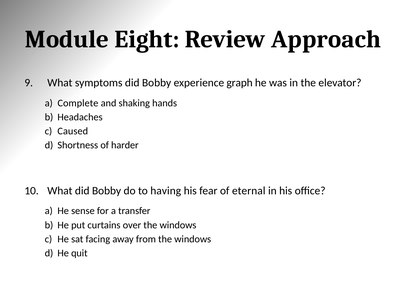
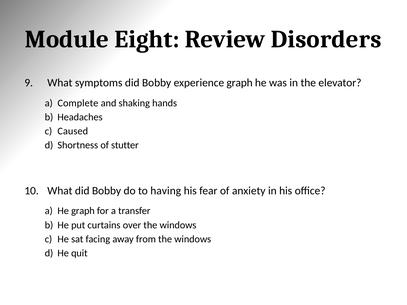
Approach: Approach -> Disorders (326, 39)
harder: harder -> stutter (125, 145)
eternal: eternal -> anxiety (249, 191)
He sense: sense -> graph (83, 211)
